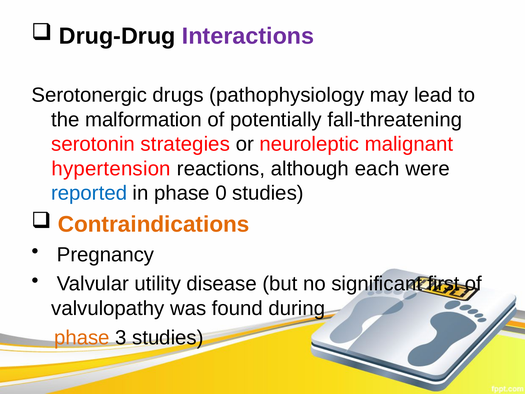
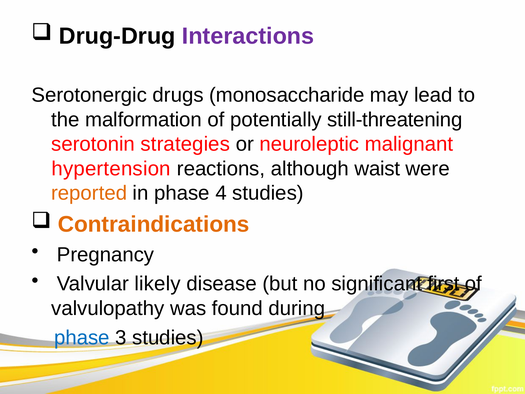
pathophysiology: pathophysiology -> monosaccharide (287, 95)
fall-threatening: fall-threatening -> still-threatening (395, 120)
each: each -> waist (377, 169)
reported colour: blue -> orange (89, 193)
0: 0 -> 4 (221, 193)
utility: utility -> likely (158, 284)
phase colour: orange -> blue (82, 337)
